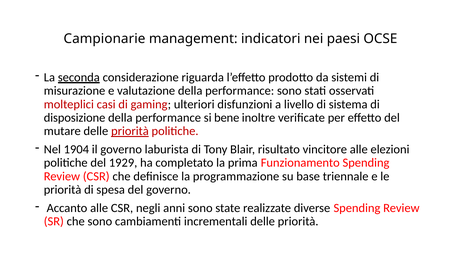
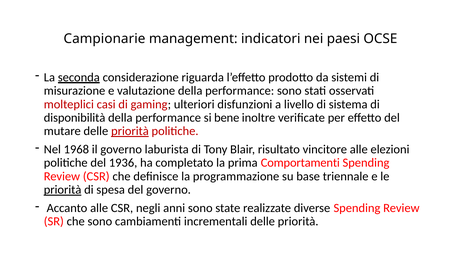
disposizione: disposizione -> disponibilità (75, 118)
1904: 1904 -> 1968 (76, 150)
1929: 1929 -> 1936 (123, 163)
Funzionamento: Funzionamento -> Comportamenti (300, 163)
priorità underline: none -> present (63, 190)
